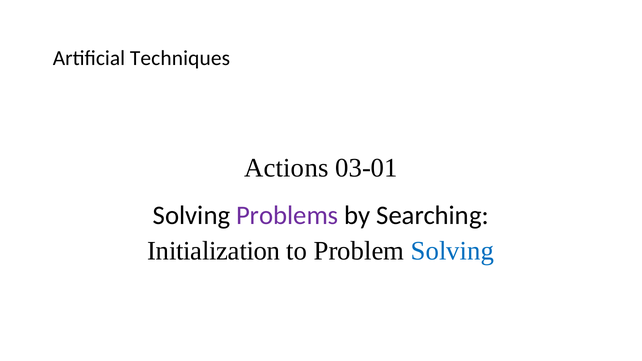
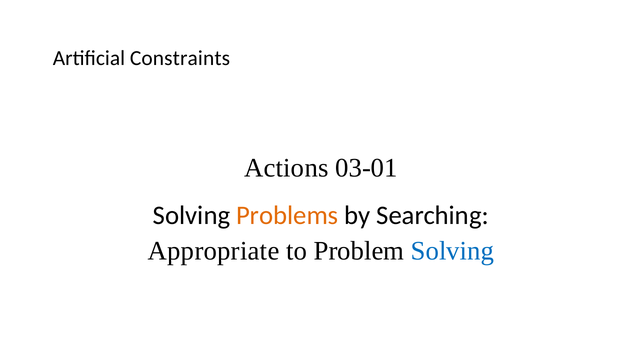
Techniques: Techniques -> Constraints (180, 58)
Problems colour: purple -> orange (287, 215)
Initialization: Initialization -> Appropriate (214, 251)
